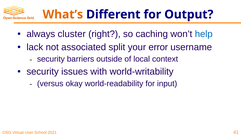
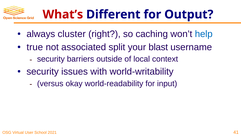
What’s colour: orange -> red (63, 14)
lack: lack -> true (35, 47)
error: error -> blast (158, 47)
